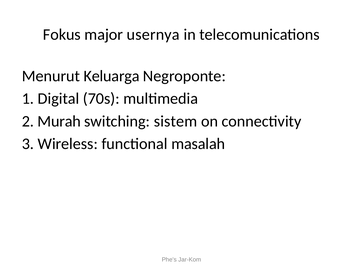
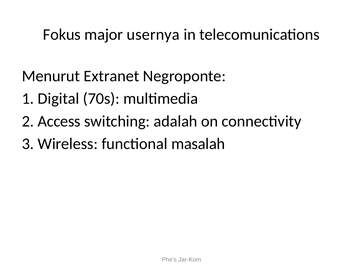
Keluarga: Keluarga -> Extranet (112, 76)
Murah: Murah -> Access (59, 121)
sistem: sistem -> adalah (176, 121)
